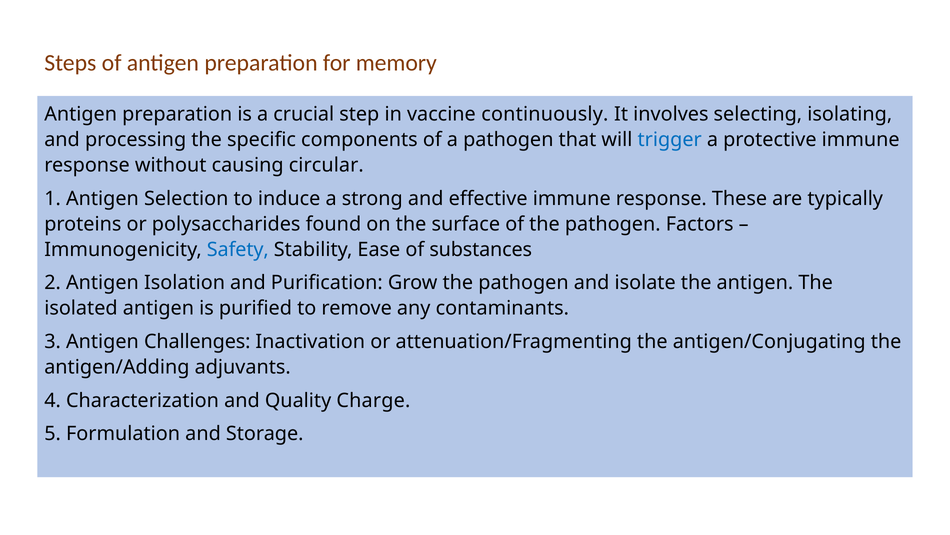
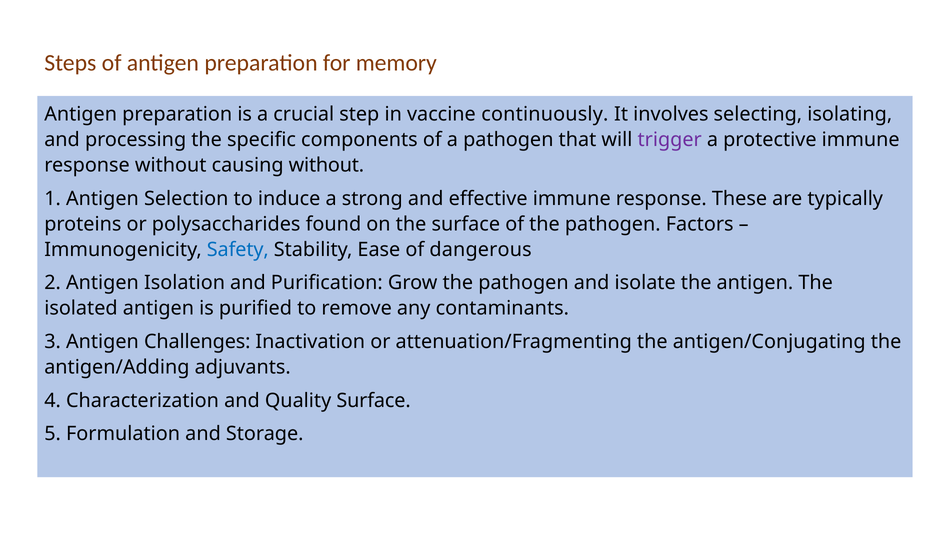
trigger colour: blue -> purple (670, 140)
causing circular: circular -> without (326, 165)
substances: substances -> dangerous (481, 249)
Quality Charge: Charge -> Surface (374, 400)
